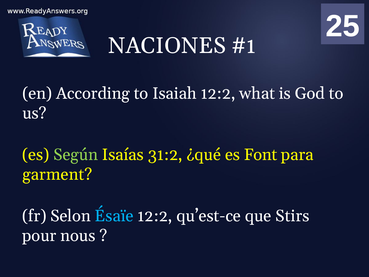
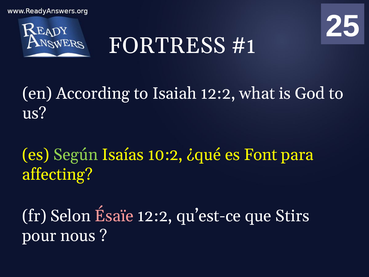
NACIONES: NACIONES -> FORTRESS (167, 46)
31:2: 31:2 -> 10:2 (165, 155)
garment: garment -> affecting (57, 174)
Ésaïe colour: light blue -> pink (114, 216)
